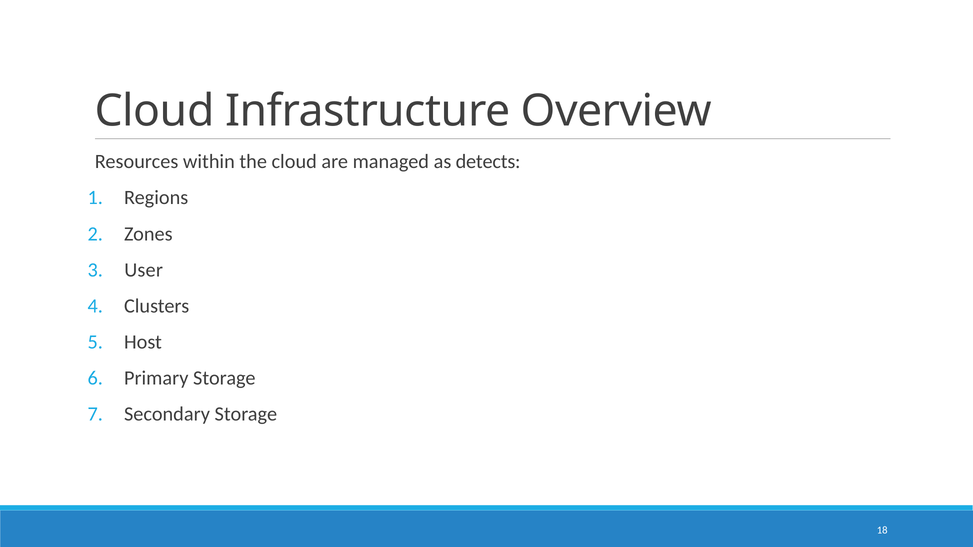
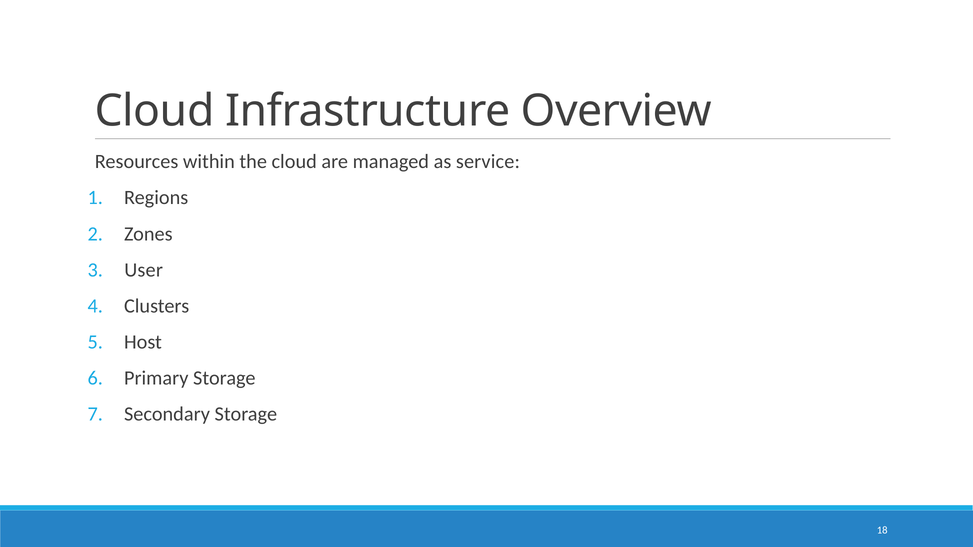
detects: detects -> service (488, 162)
